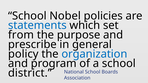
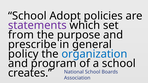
Nobel: Nobel -> Adopt (65, 16)
statements colour: blue -> purple (37, 25)
district: district -> creates (30, 73)
